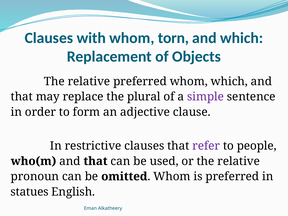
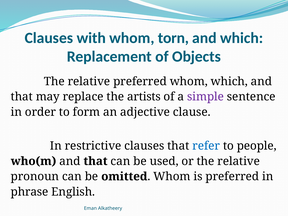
plural: plural -> artists (144, 97)
refer colour: purple -> blue (206, 146)
statues: statues -> phrase (30, 192)
